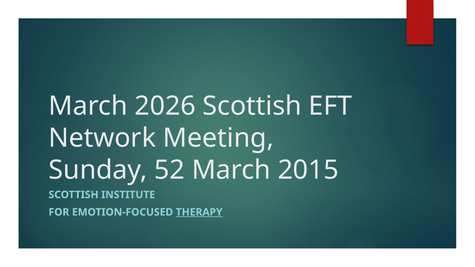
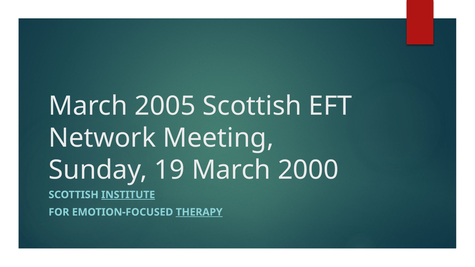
2026: 2026 -> 2005 (165, 106)
52: 52 -> 19 (170, 170)
2015: 2015 -> 2000 (308, 170)
INSTITUTE underline: none -> present (128, 195)
